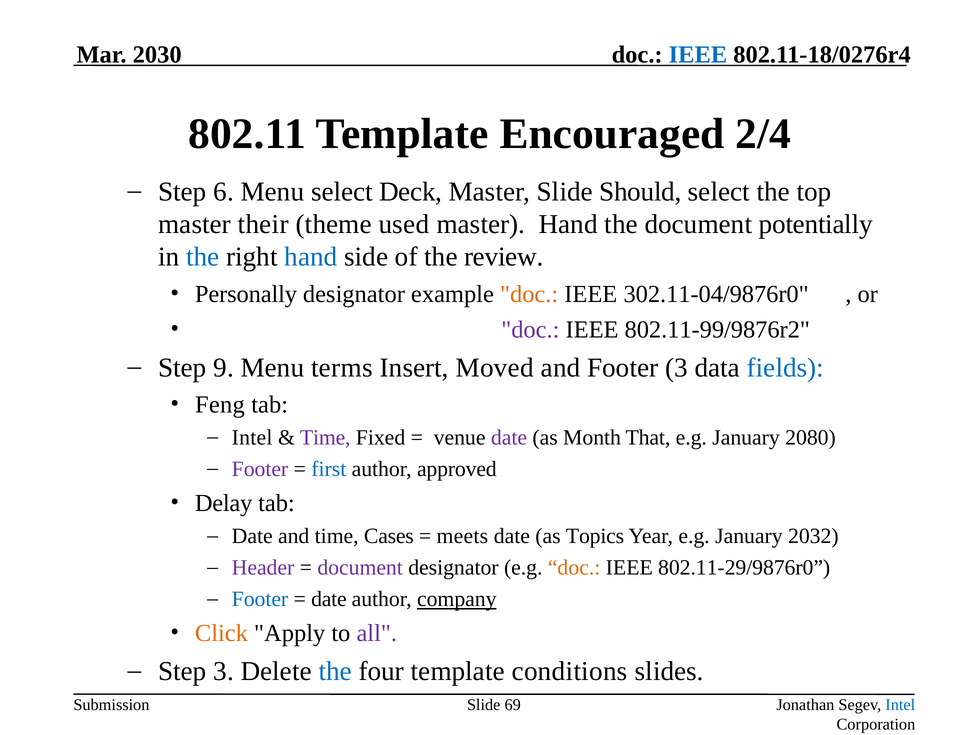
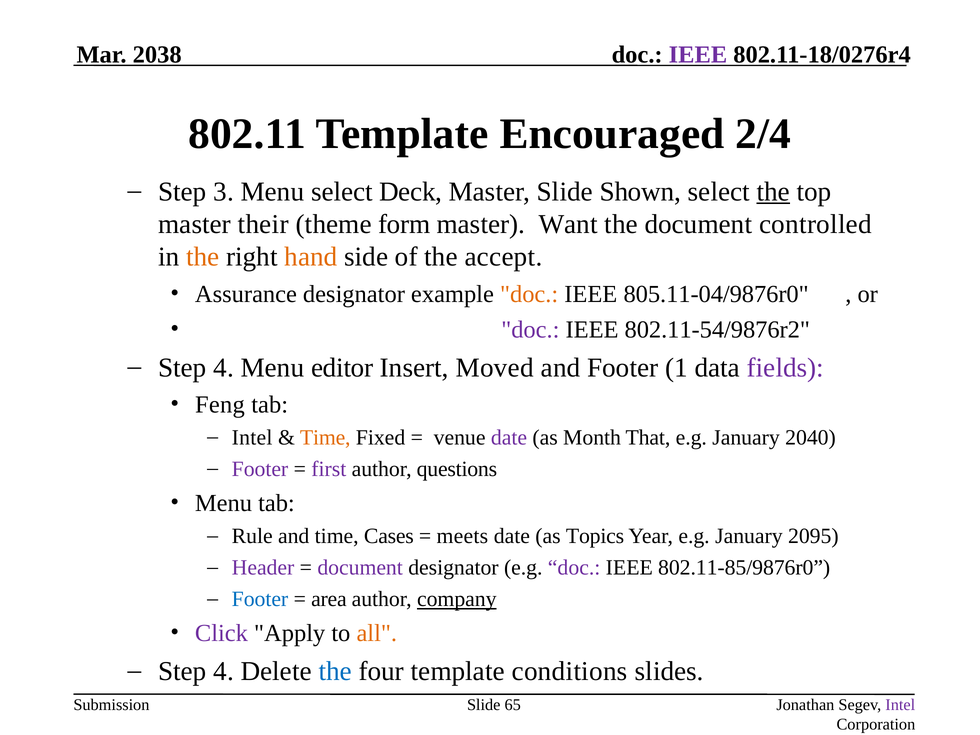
2030: 2030 -> 2038 (157, 54)
IEEE colour: blue -> purple (698, 54)
6: 6 -> 3 (224, 192)
Should: Should -> Shown (640, 192)
the underline: none -> present (773, 192)
used: used -> form (404, 224)
master Hand: Hand -> Want (568, 224)
potentially: potentially -> controlled (816, 224)
the colour: blue -> orange (203, 257)
hand colour: blue -> orange (311, 257)
review: review -> accept (503, 257)
Personally: Personally -> Assurance (246, 294)
302.11-04/9876r0: 302.11-04/9876r0 -> 805.11-04/9876r0 (716, 294)
802.11-99/9876r2: 802.11-99/9876r2 -> 802.11-54/9876r2 (717, 330)
9: 9 -> 4 (224, 368)
terms: terms -> editor (342, 368)
Footer 3: 3 -> 1 (676, 368)
fields colour: blue -> purple (785, 368)
Time colour: purple -> orange (325, 438)
2080: 2080 -> 2040 (811, 438)
first colour: blue -> purple (329, 469)
approved: approved -> questions (457, 469)
Delay: Delay -> Menu (224, 503)
Date: Date -> Rule (252, 536)
2032: 2032 -> 2095 (813, 536)
doc colour: orange -> purple (574, 568)
802.11-29/9876r0: 802.11-29/9876r0 -> 802.11-85/9876r0 (744, 568)
date: date -> area (329, 599)
Click colour: orange -> purple (221, 633)
all colour: purple -> orange (377, 633)
3: 3 -> 4 (224, 671)
69: 69 -> 65 (513, 705)
Intel colour: blue -> purple (900, 705)
